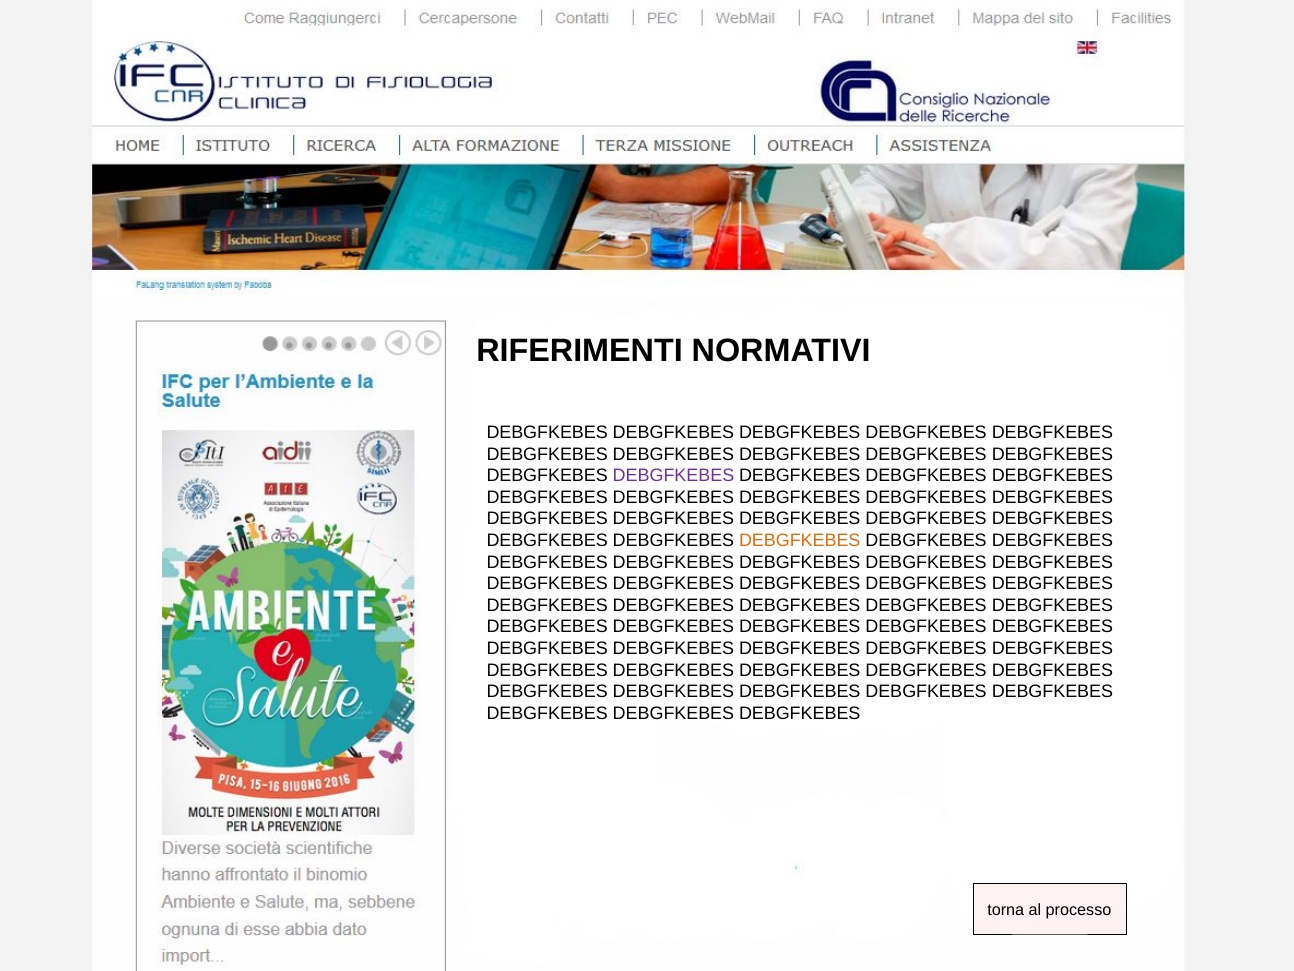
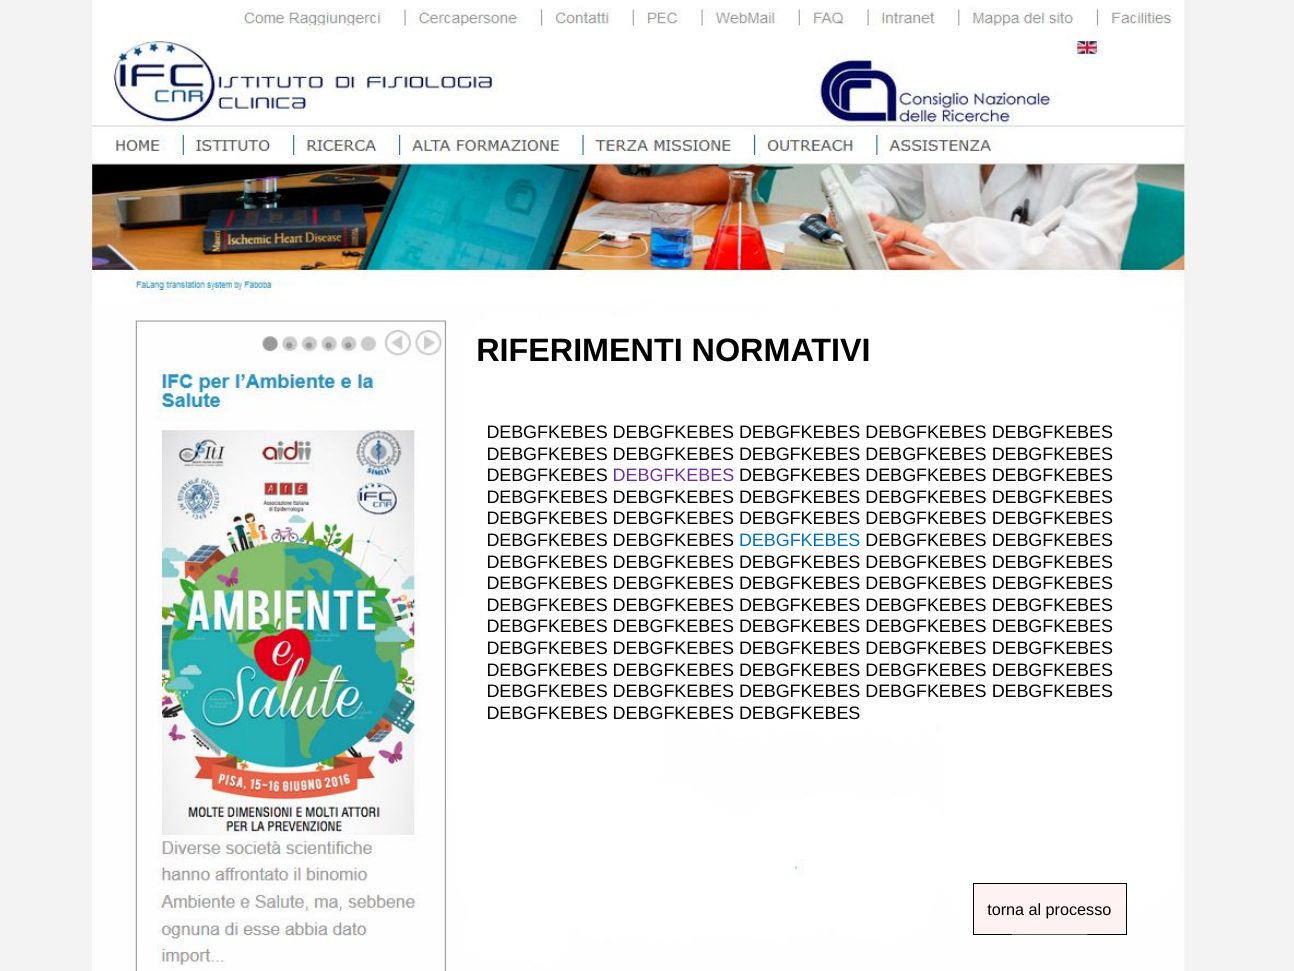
DEBGFKEBES colour: orange -> blue (800, 540)
